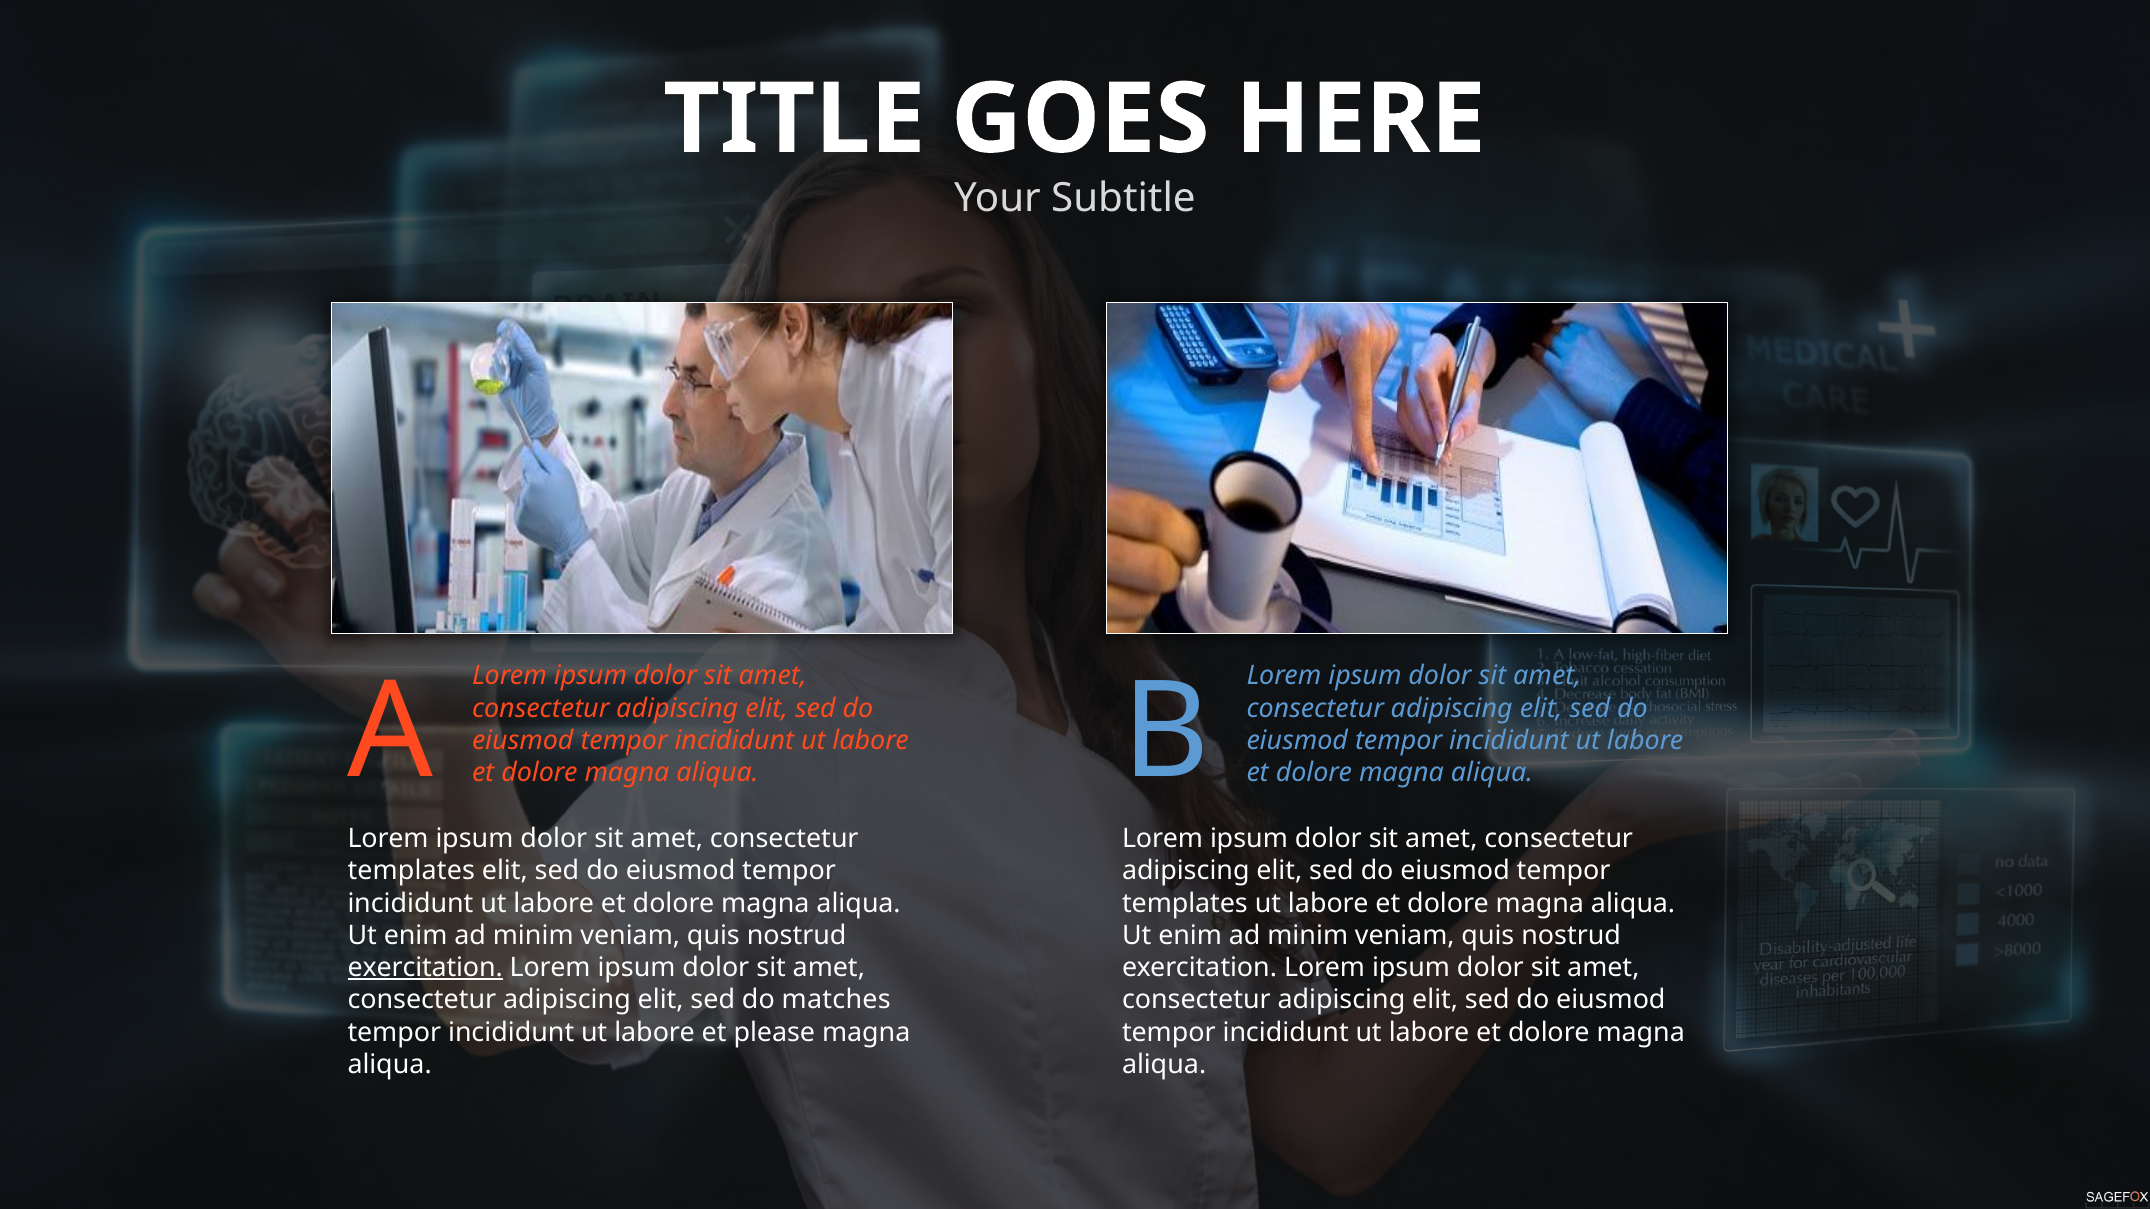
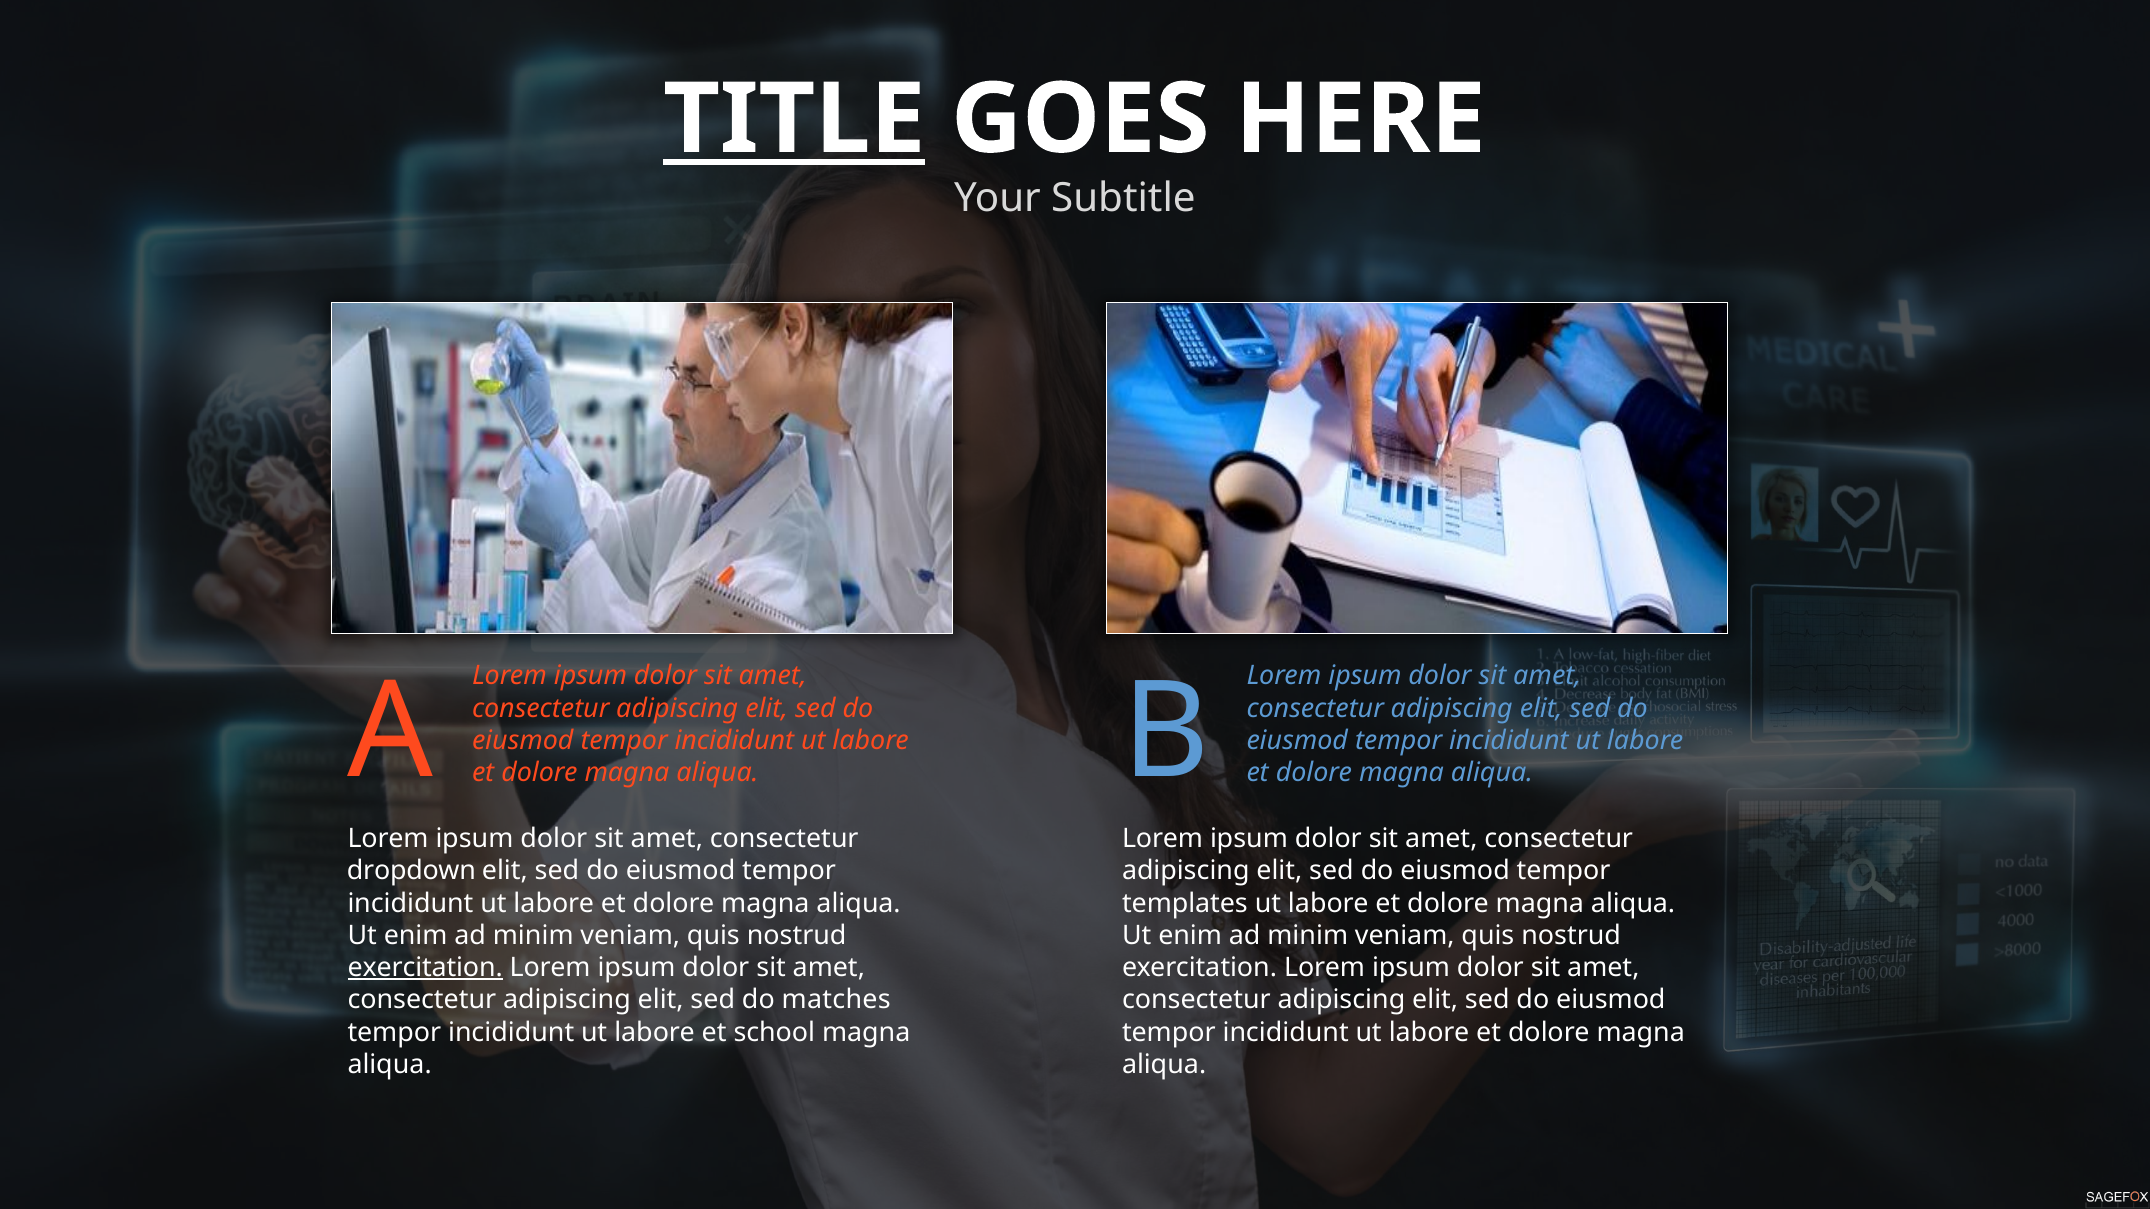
TITLE underline: none -> present (794, 119)
templates: templates -> dropdown (411, 871)
please: please -> school (774, 1032)
